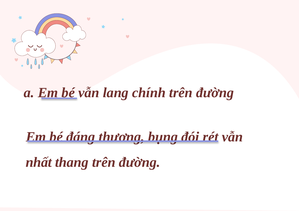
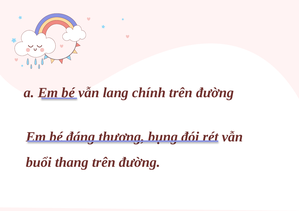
nhất: nhất -> buổi (39, 162)
